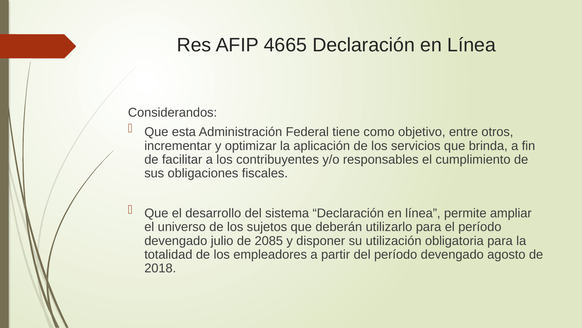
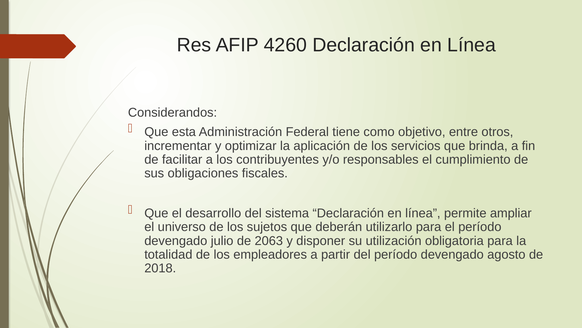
4665: 4665 -> 4260 (285, 45)
2085: 2085 -> 2063 (269, 240)
